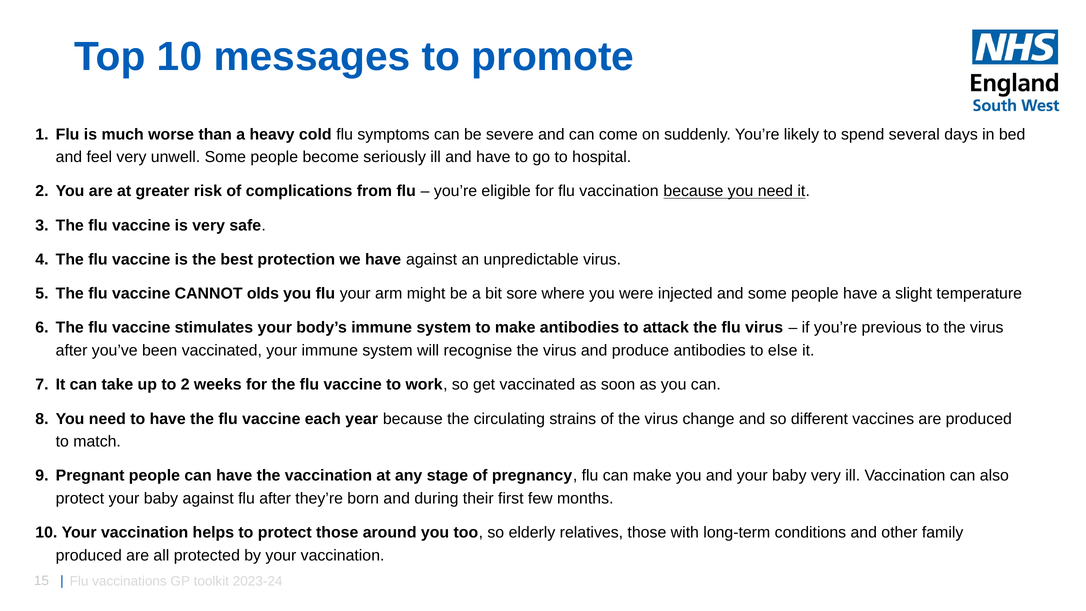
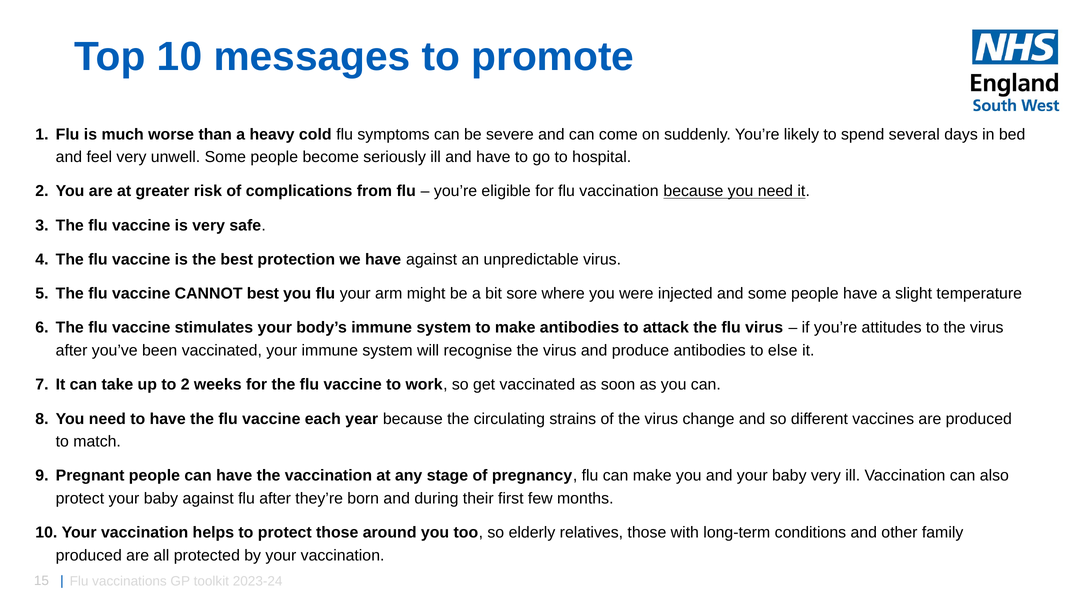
CANNOT olds: olds -> best (263, 294)
previous: previous -> attitudes (892, 328)
